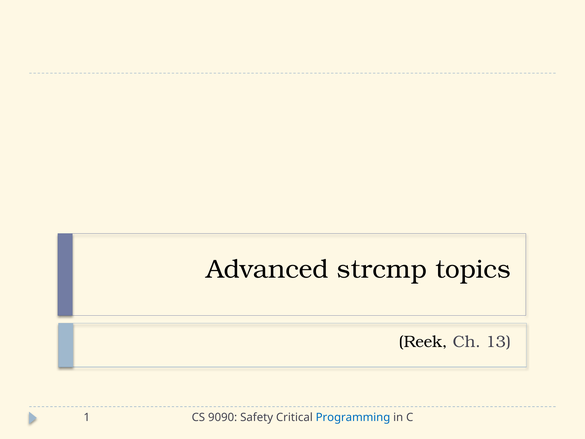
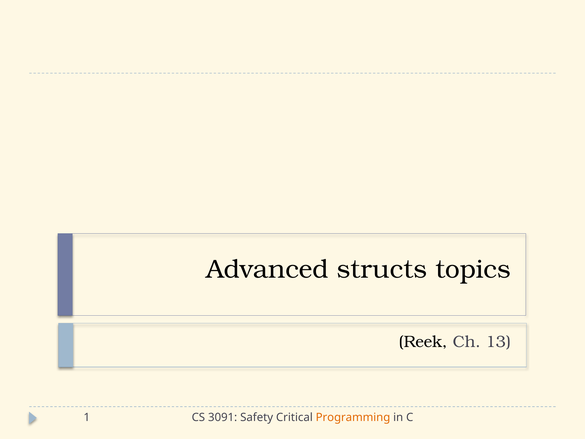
strcmp: strcmp -> structs (382, 269)
9090: 9090 -> 3091 (223, 417)
Programming colour: blue -> orange (353, 417)
